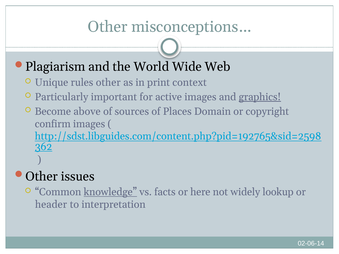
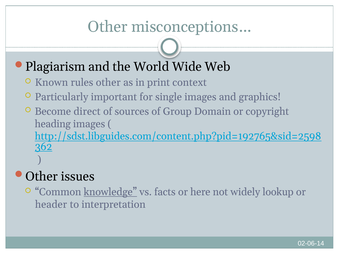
Unique: Unique -> Known (51, 83)
active: active -> single (169, 97)
graphics underline: present -> none (260, 97)
above: above -> direct (87, 112)
Places: Places -> Group (177, 112)
confirm: confirm -> heading (53, 124)
